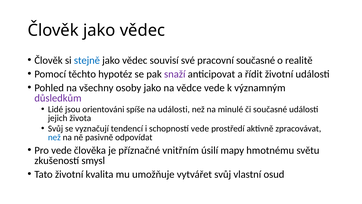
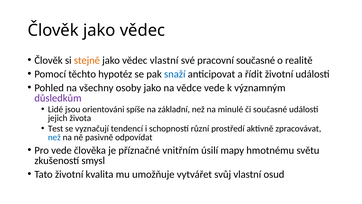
stejně colour: blue -> orange (87, 60)
vědec souvisí: souvisí -> vlastní (164, 60)
snaží colour: purple -> blue (175, 74)
na události: události -> základní (174, 109)
Svůj: Svůj -> Test (56, 128)
schopností vede: vede -> různí (200, 128)
